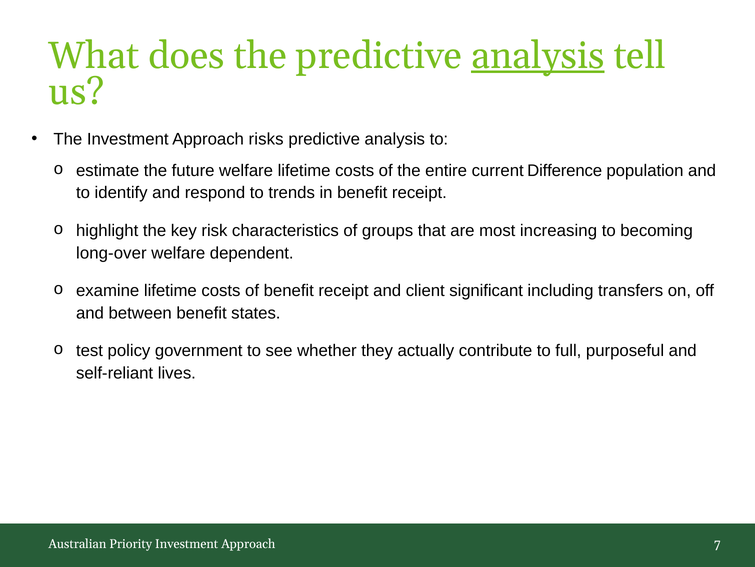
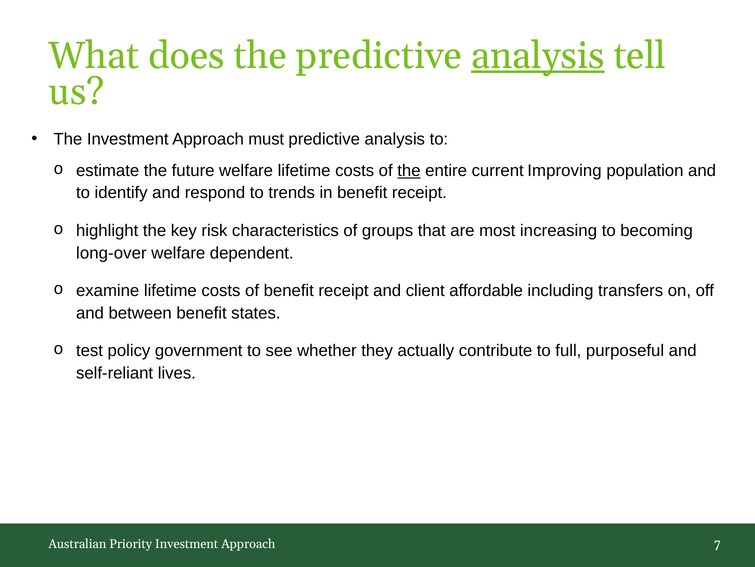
risks: risks -> must (266, 139)
the underline: none -> present (409, 171)
Difference: Difference -> Improving (565, 171)
significant: significant -> affordable (486, 290)
